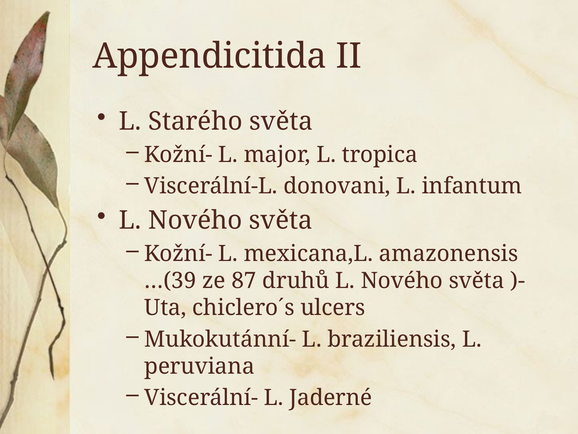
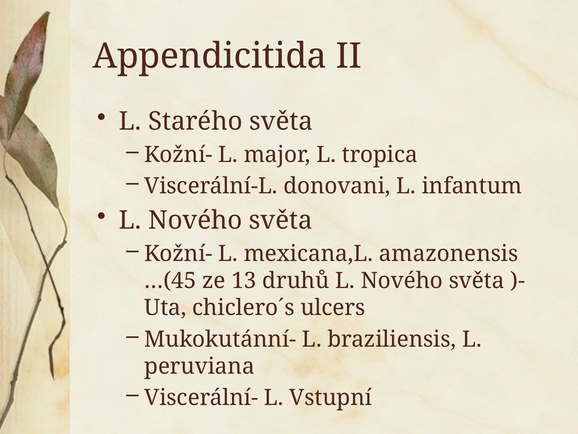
…(39: …(39 -> …(45 (170, 280)
87: 87 -> 13 (244, 280)
Jaderné: Jaderné -> Vstupní (331, 397)
